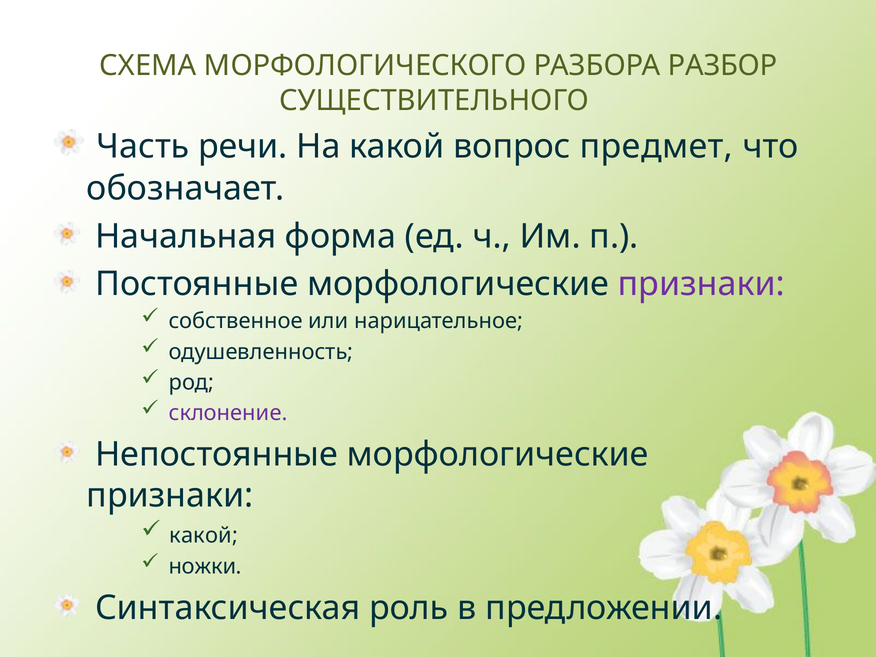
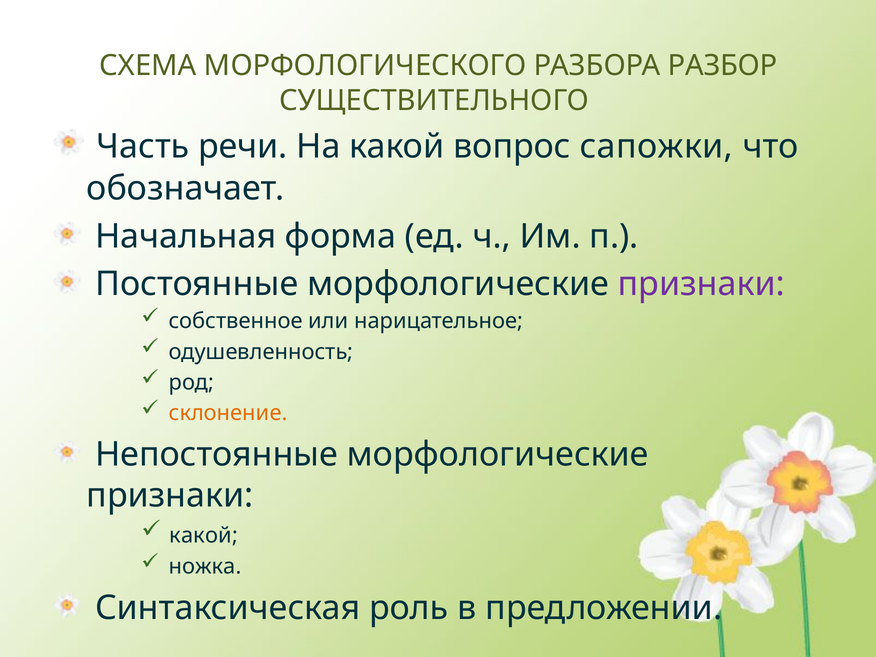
предмет: предмет -> сапожки (656, 147)
склонение colour: purple -> orange (228, 413)
ножки: ножки -> ножка (205, 567)
